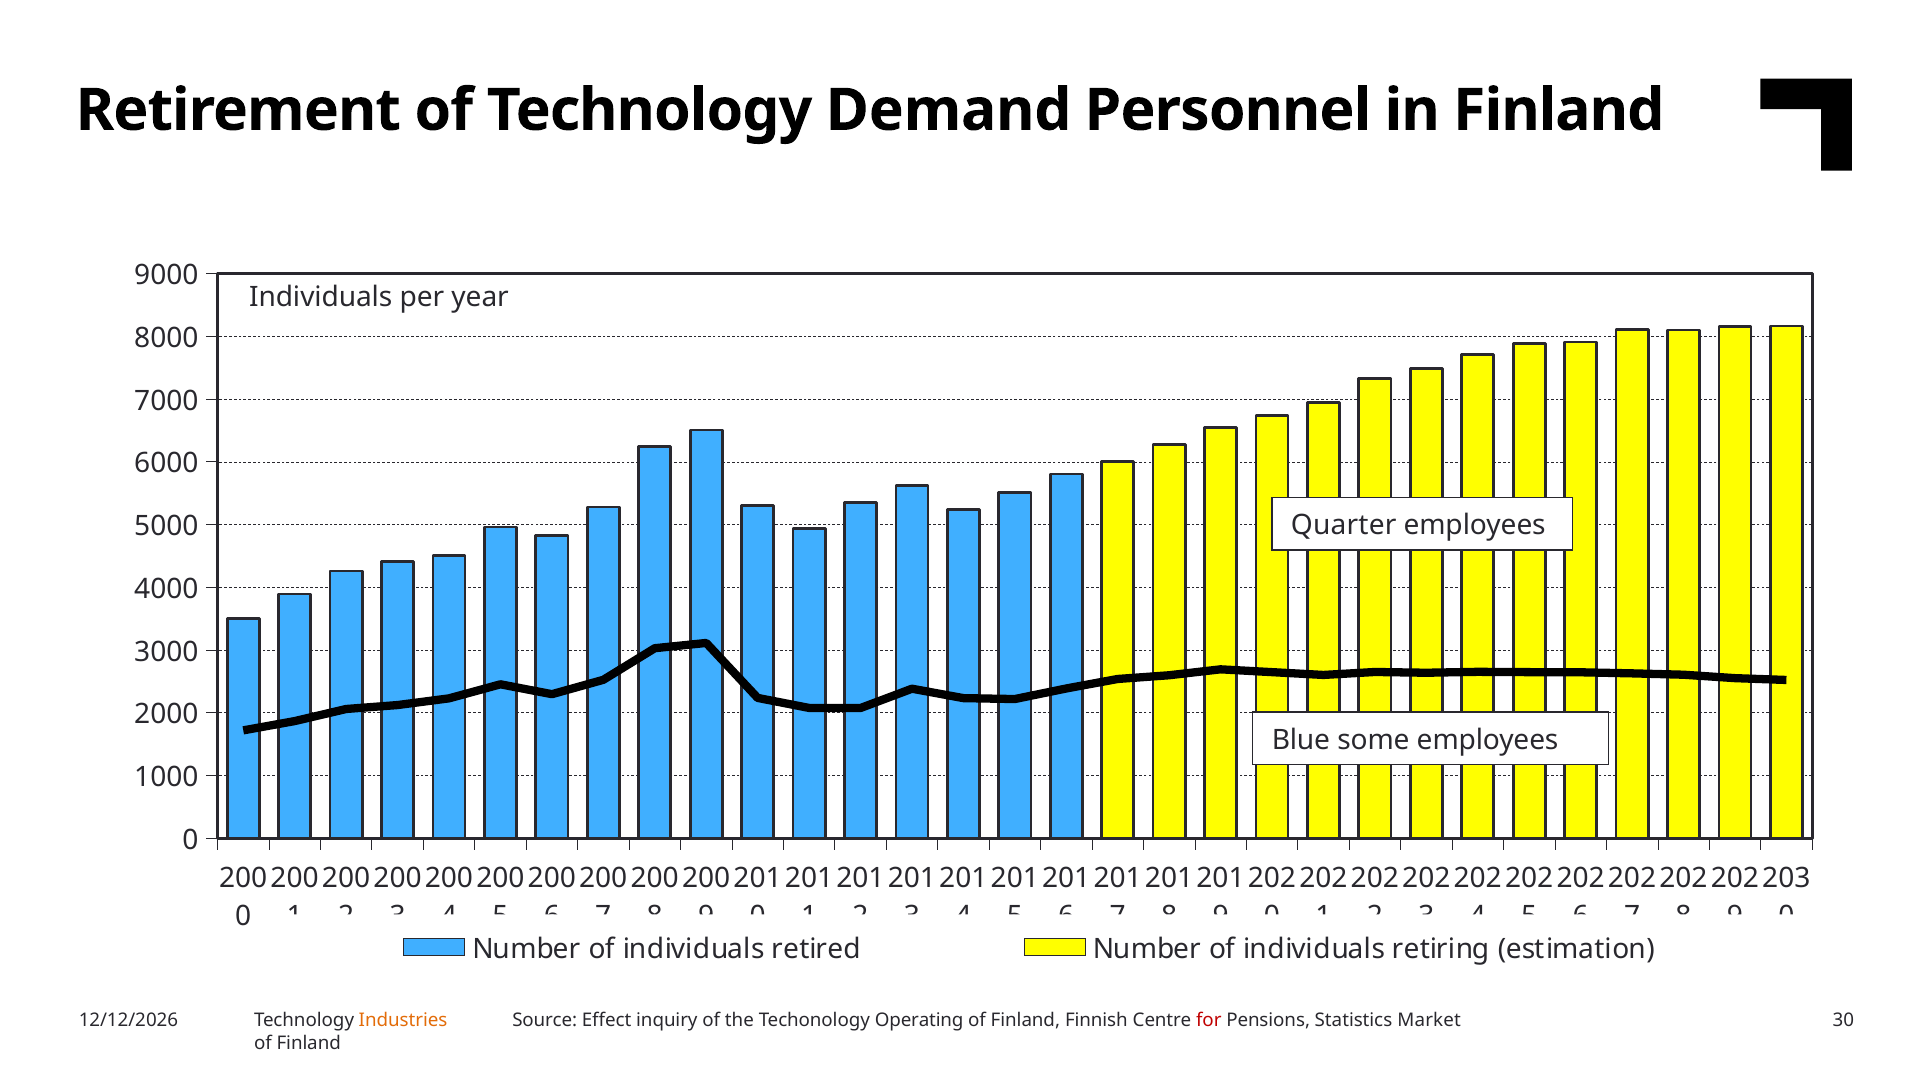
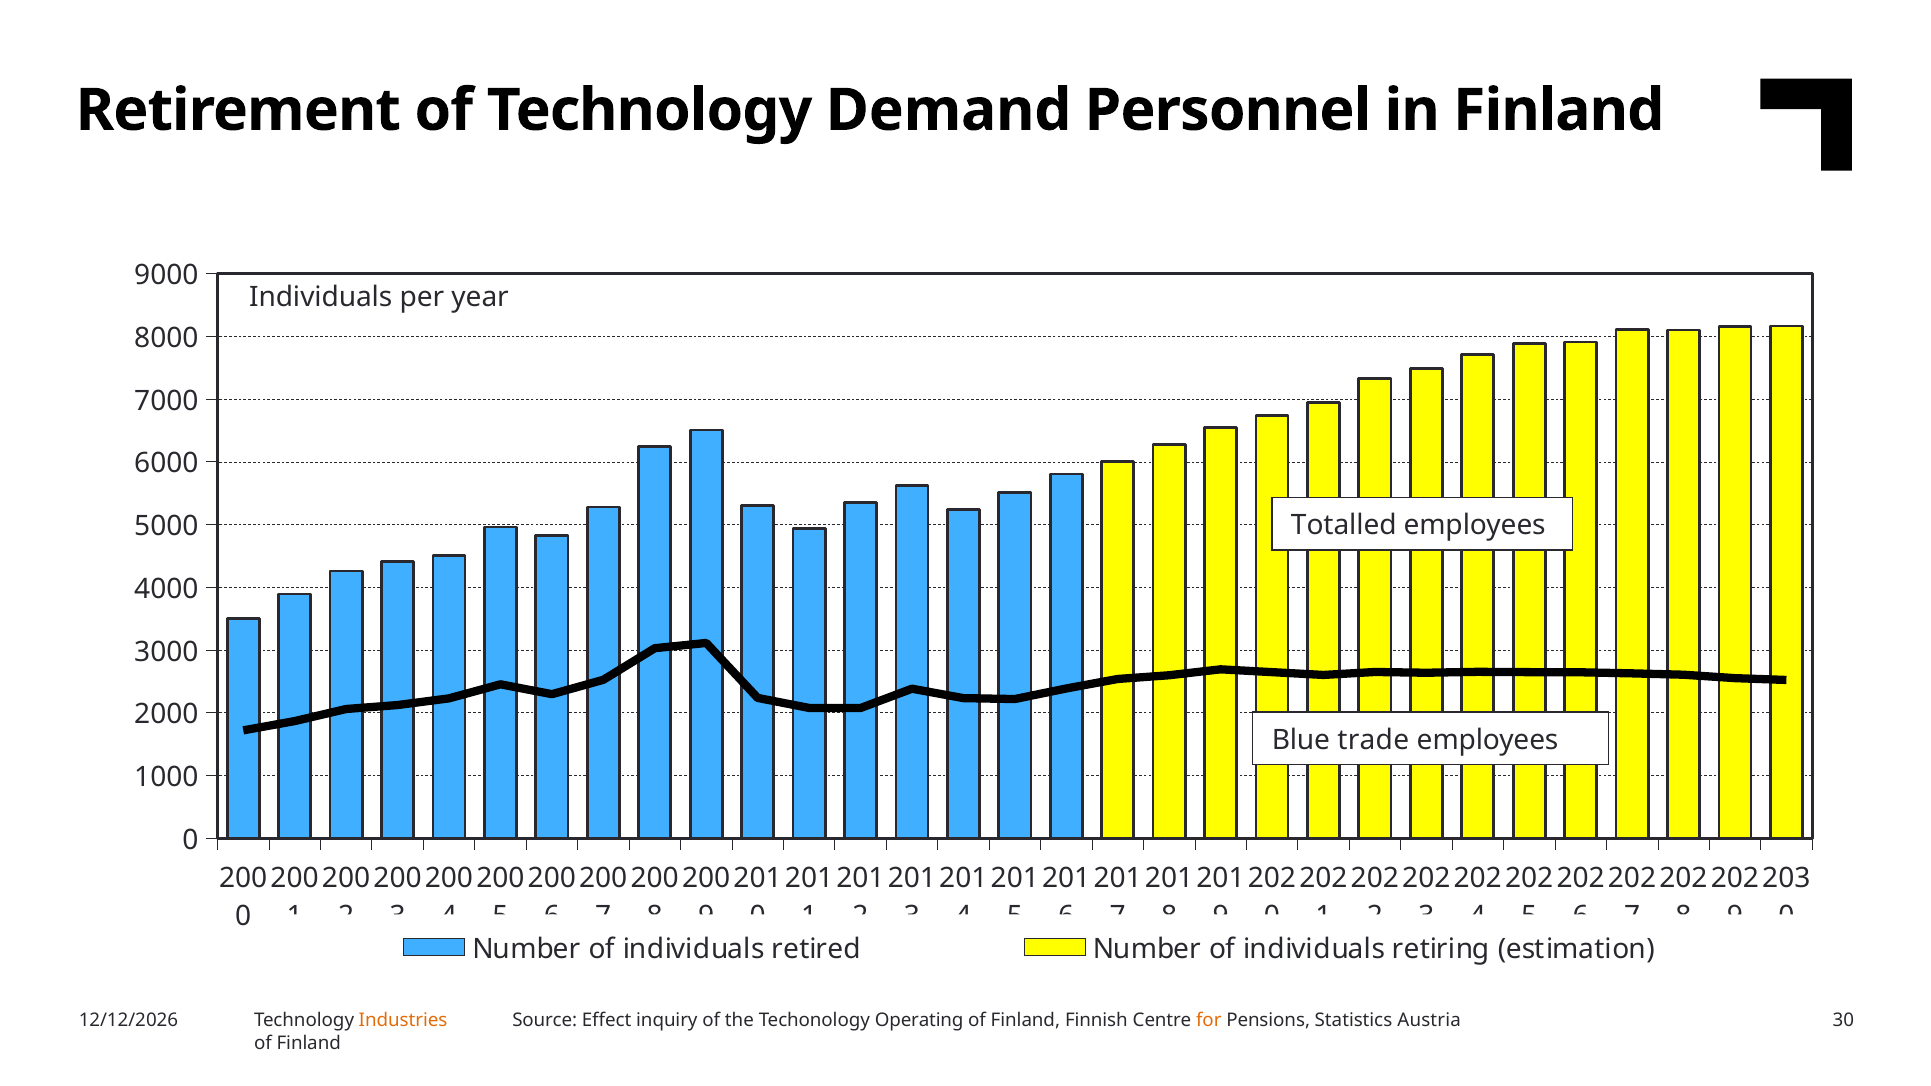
Quarter: Quarter -> Totalled (1344, 526)
some: some -> trade (1373, 741)
for colour: red -> orange (1209, 1021)
Market: Market -> Austria (1429, 1021)
